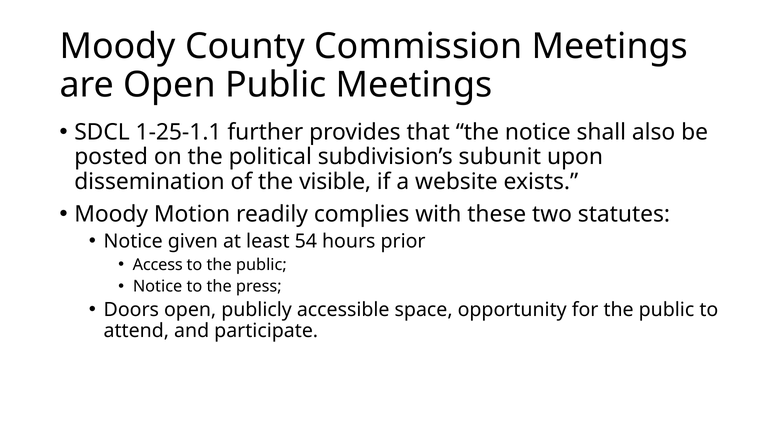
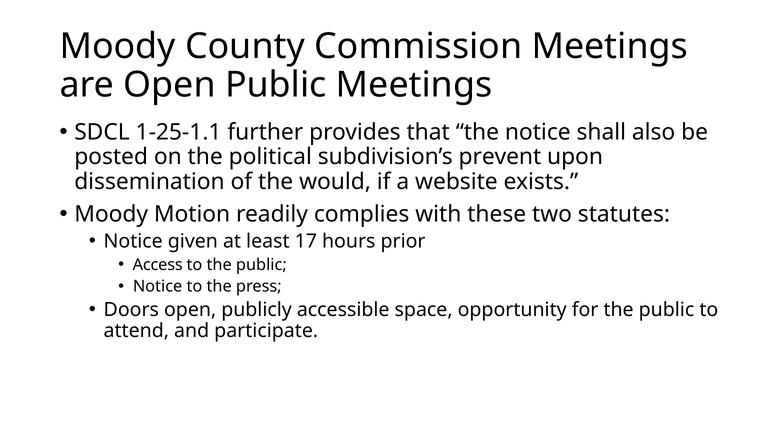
subunit: subunit -> prevent (500, 157)
visible: visible -> would (335, 181)
54: 54 -> 17 (306, 241)
